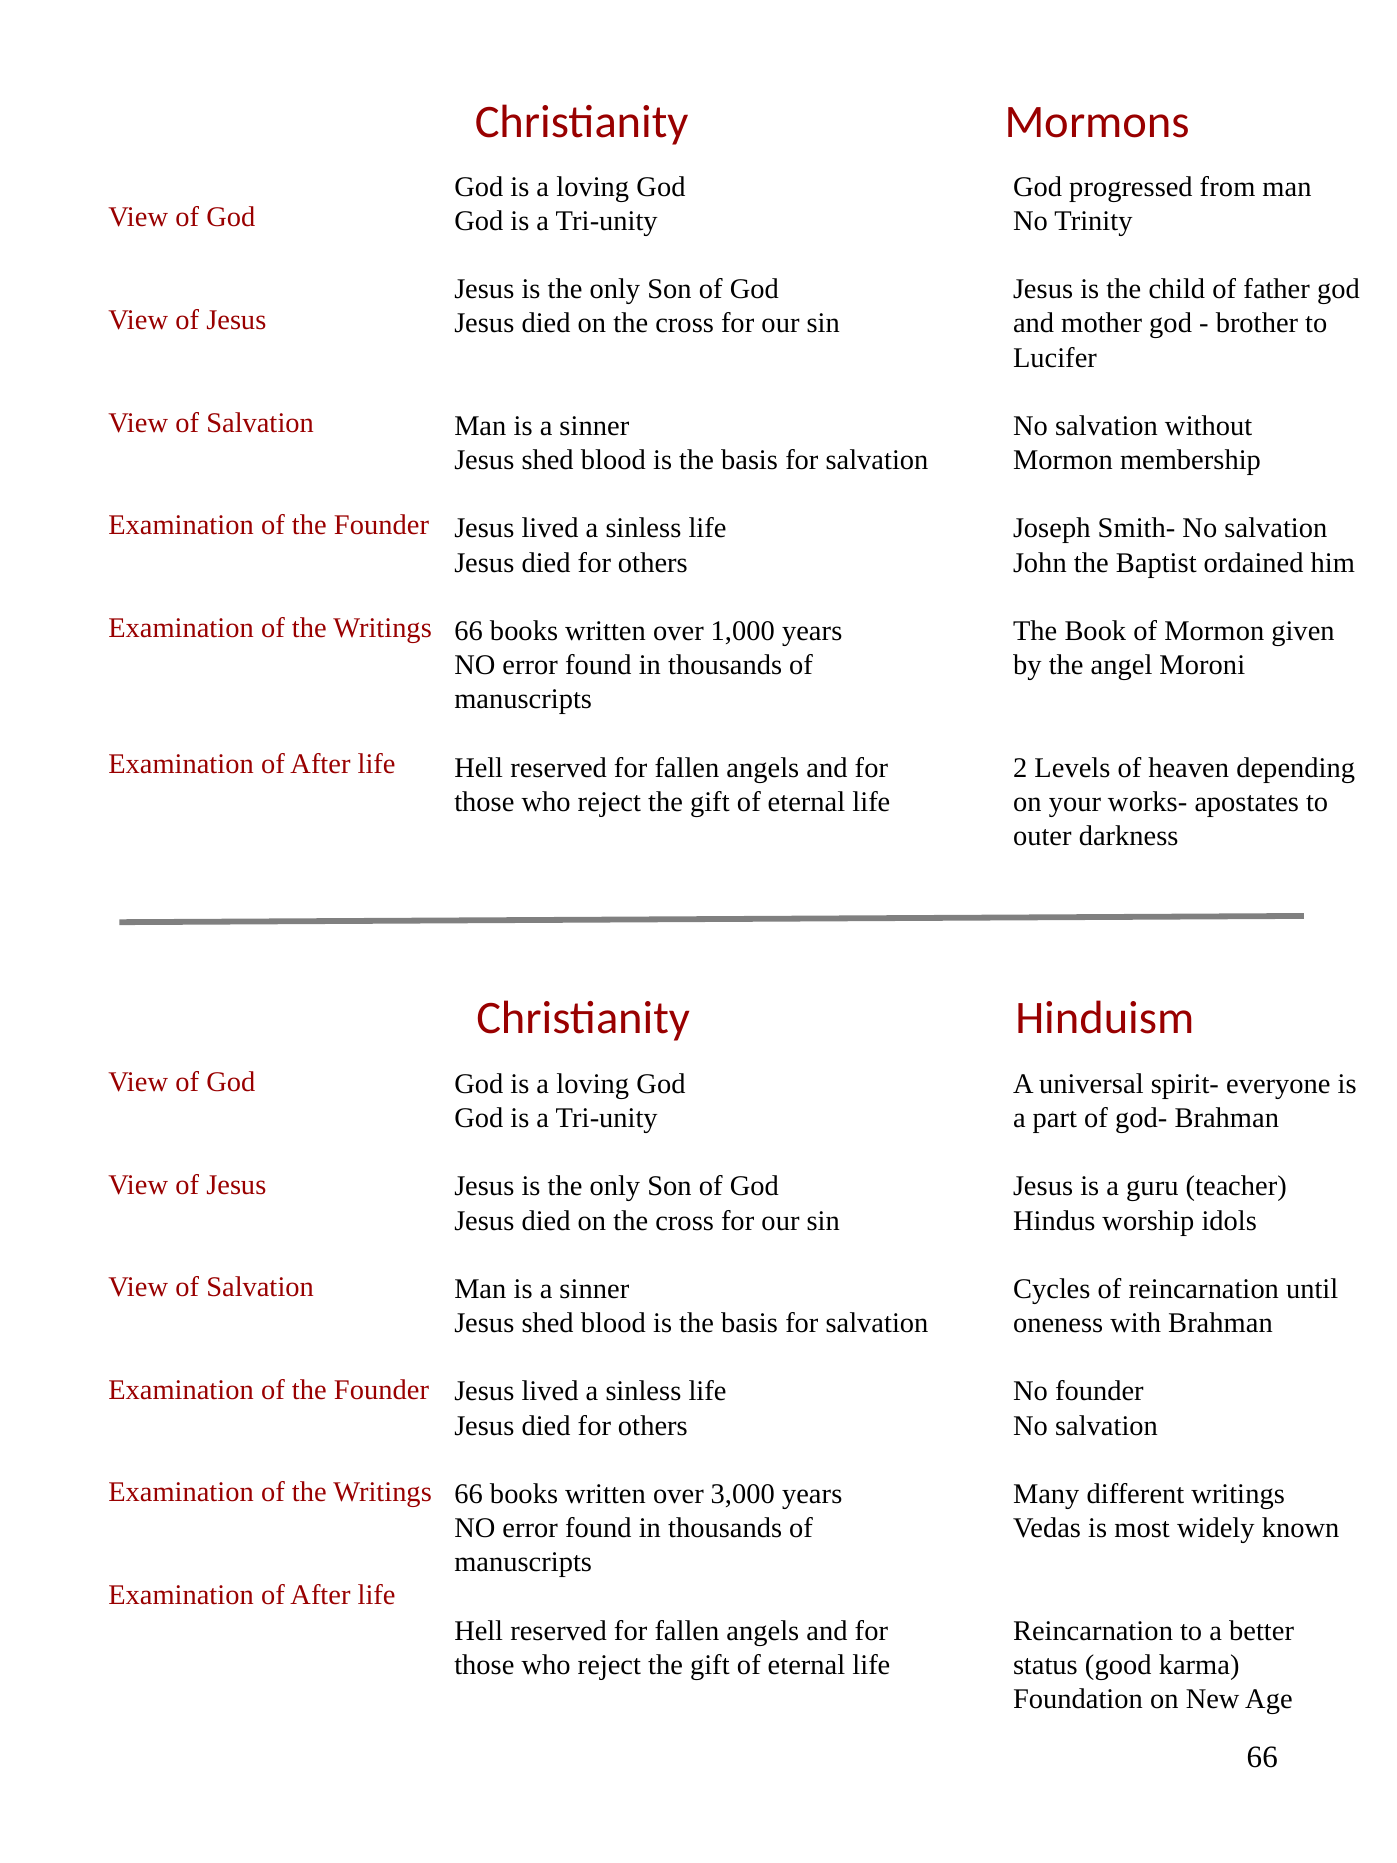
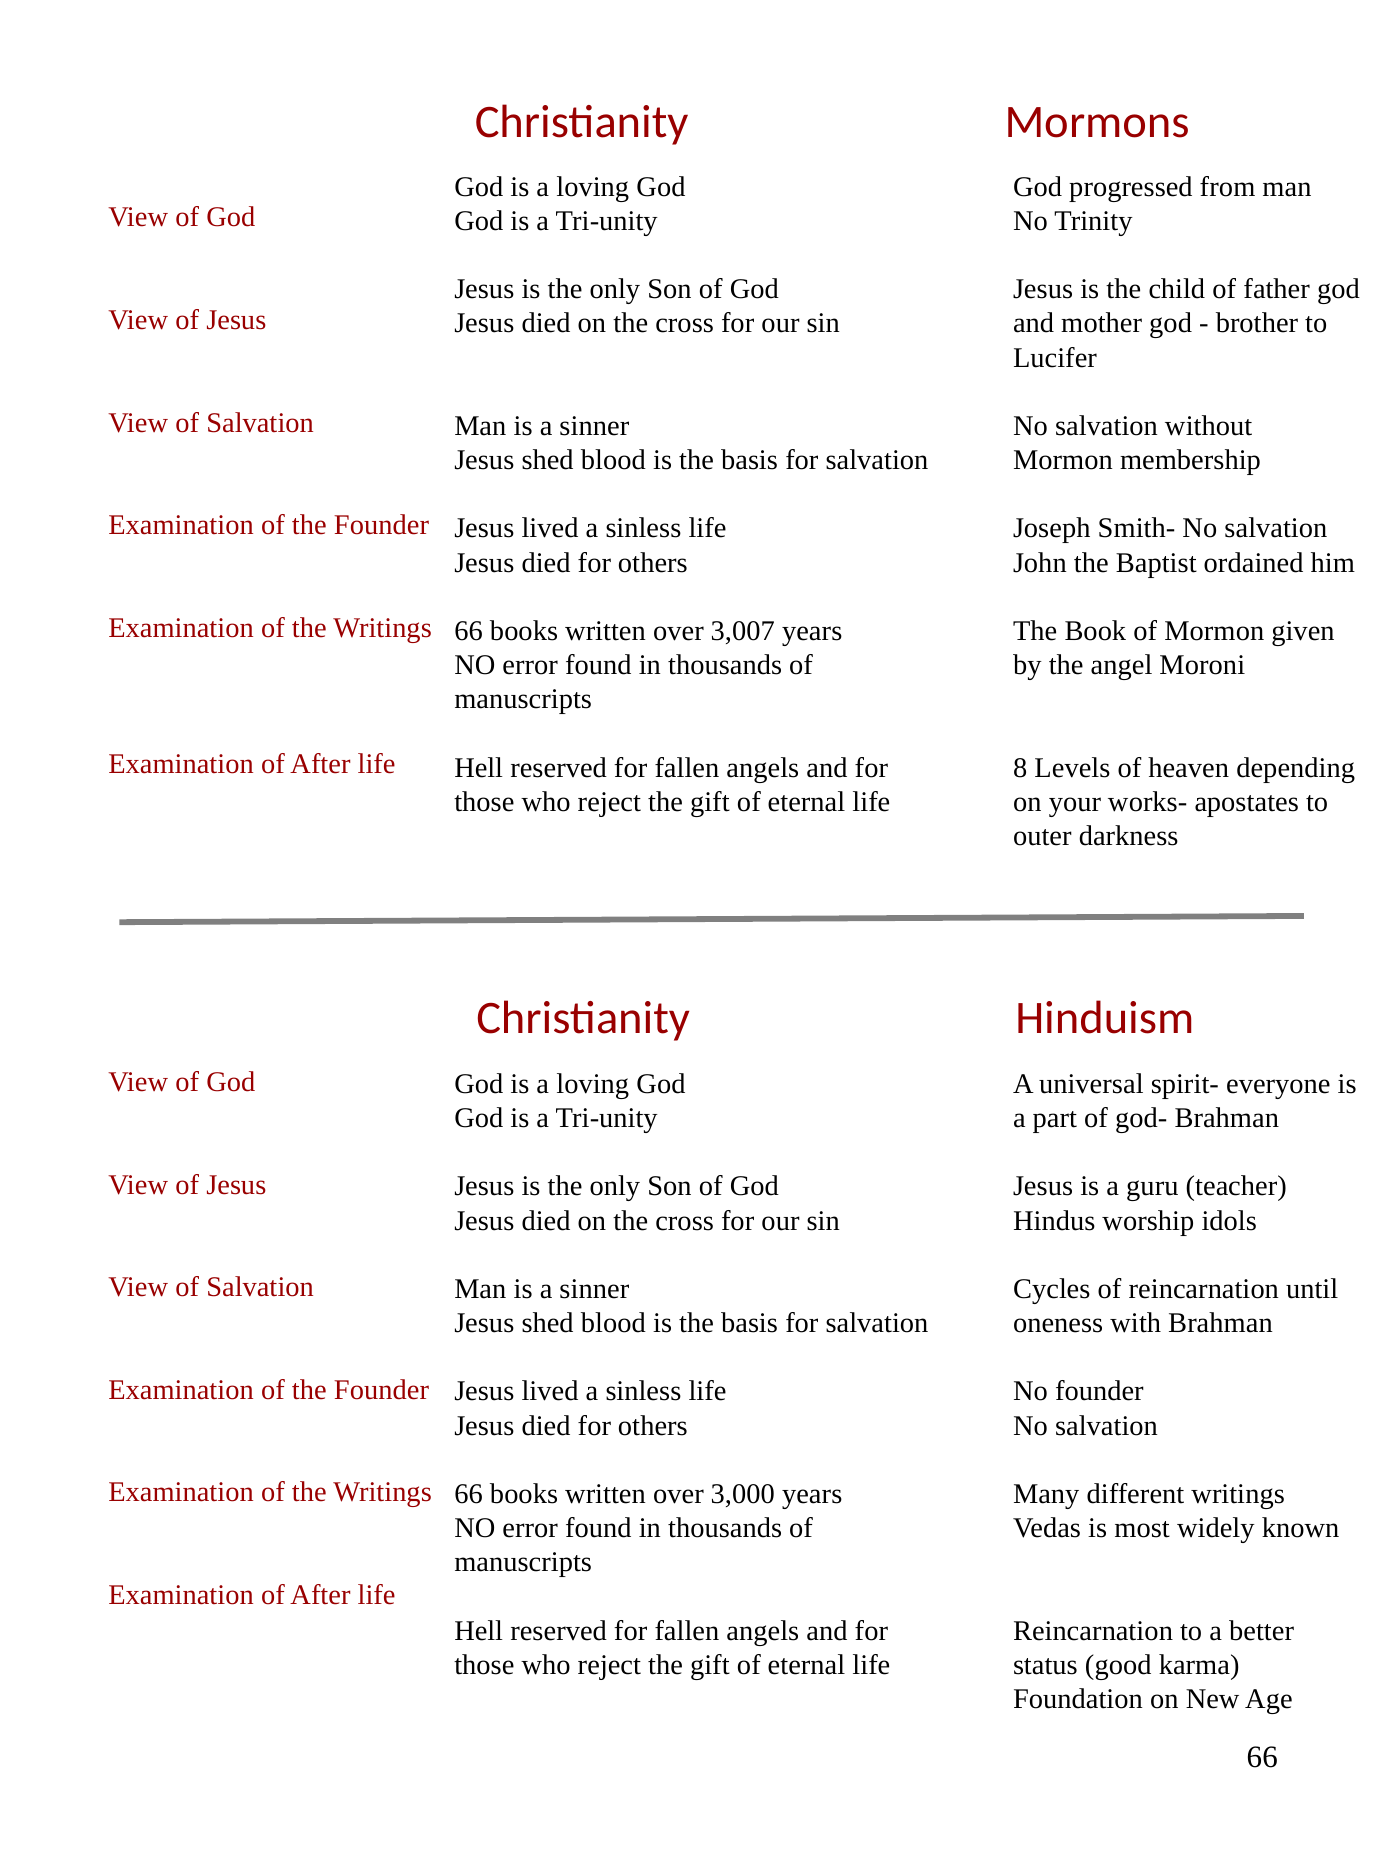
1,000: 1,000 -> 3,007 (743, 631)
2: 2 -> 8 (1020, 768)
